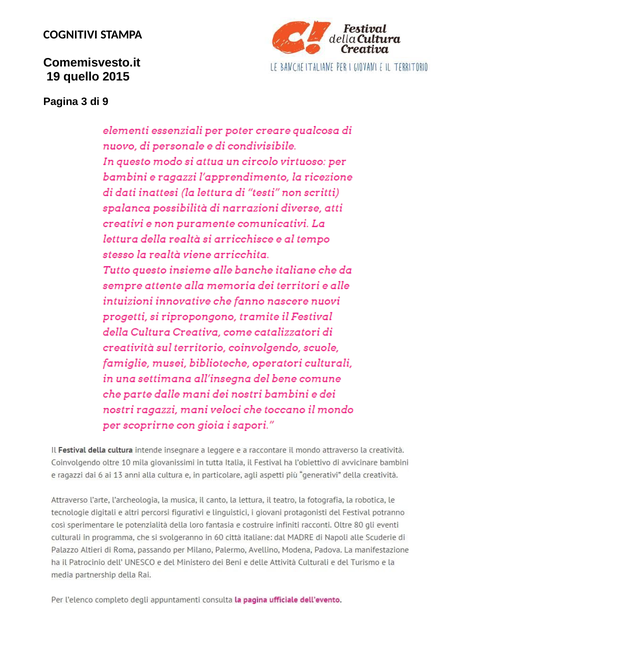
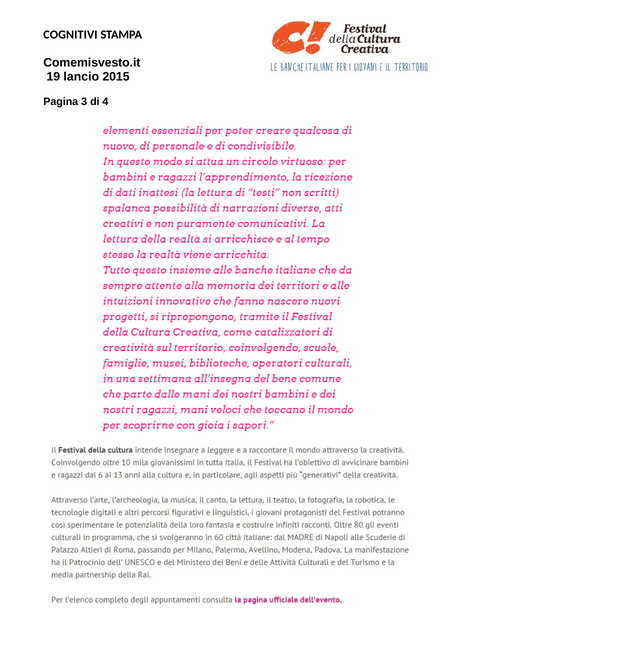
quello: quello -> lancio (81, 77)
9: 9 -> 4 (105, 102)
